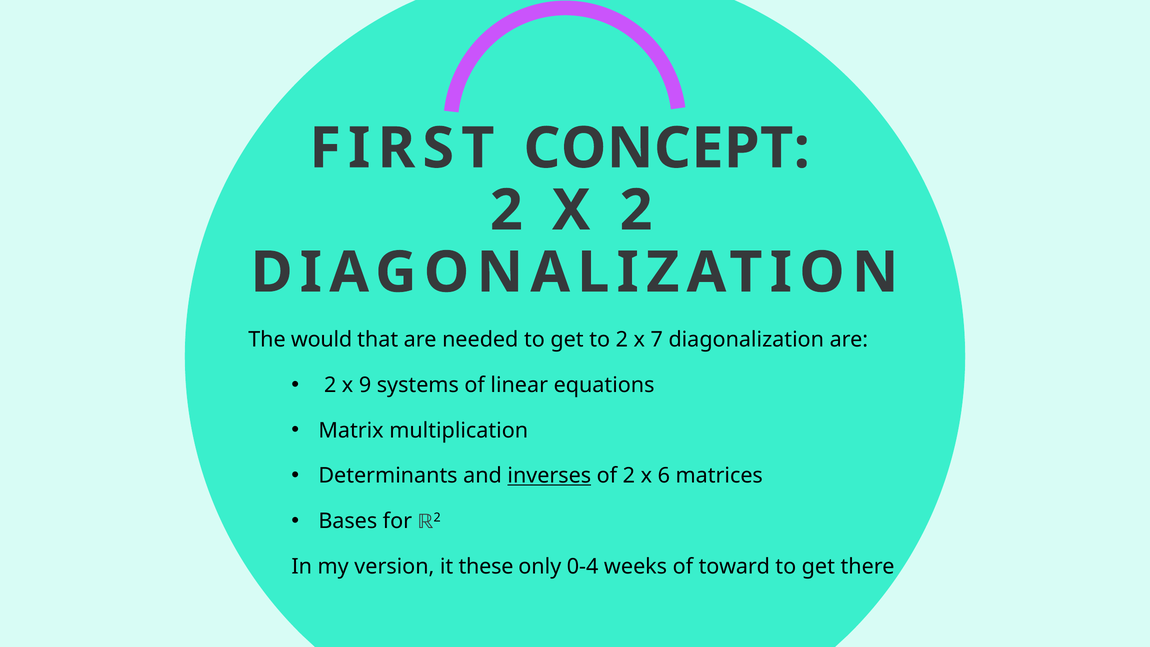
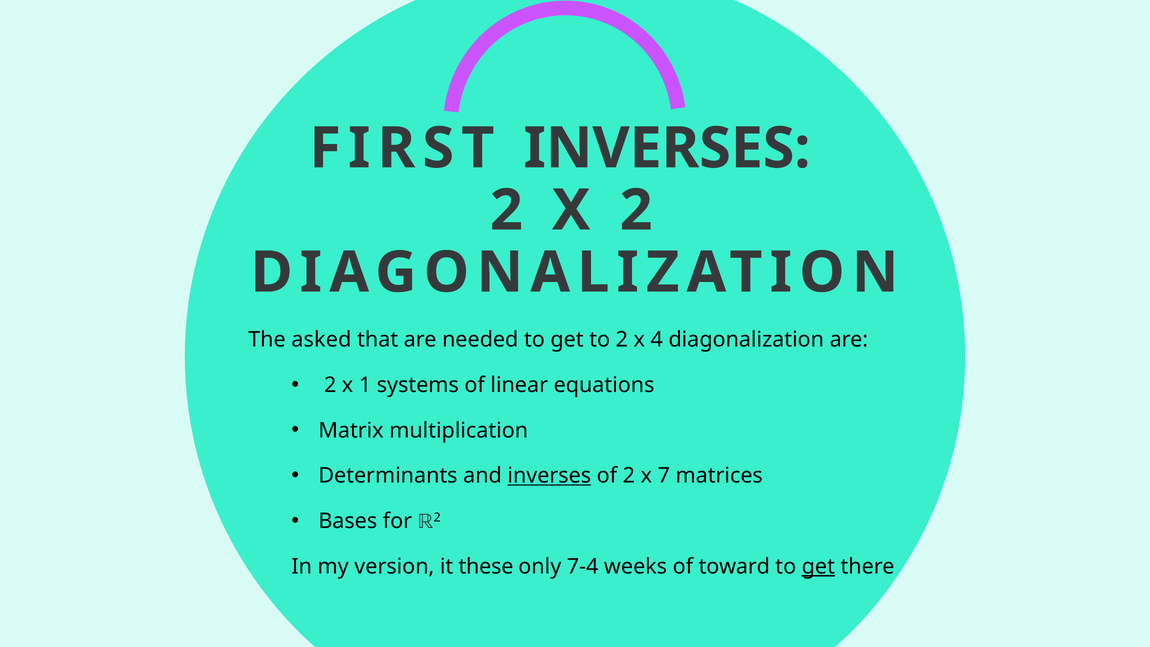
FIRST CONCEPT: CONCEPT -> INVERSES (667, 148)
would: would -> asked (321, 340)
7: 7 -> 4 (657, 340)
9: 9 -> 1 (365, 385)
6: 6 -> 7 (664, 476)
0-4: 0-4 -> 7-4 (583, 566)
get underline: none -> present (818, 566)
